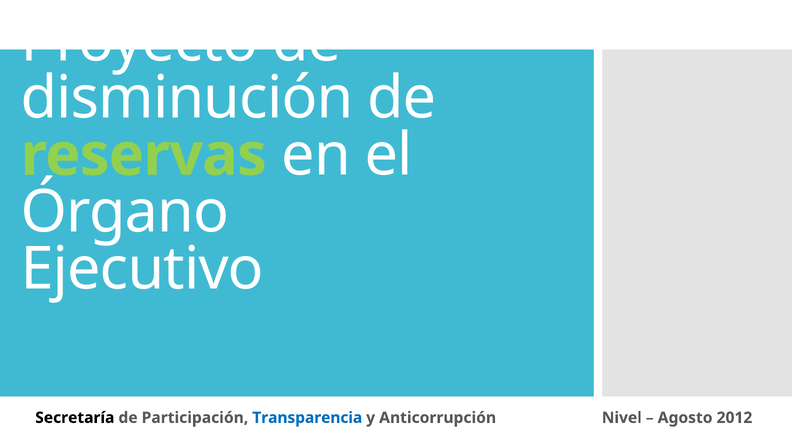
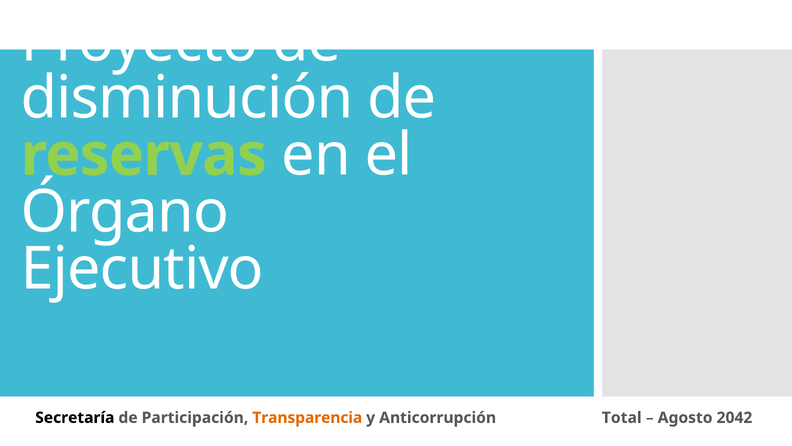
Transparencia colour: blue -> orange (307, 417)
Nivel: Nivel -> Total (622, 417)
2012: 2012 -> 2042 (734, 417)
